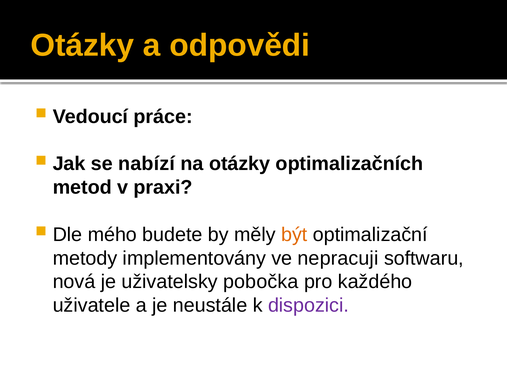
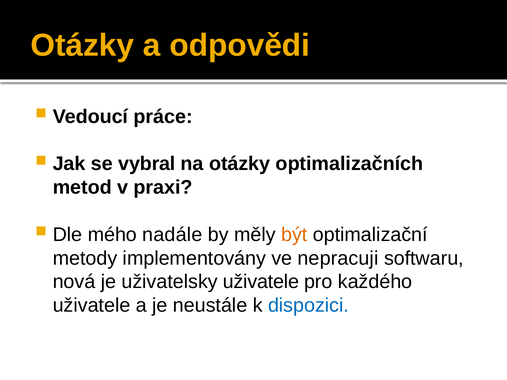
nabízí: nabízí -> vybral (147, 164)
budete: budete -> nadále (172, 235)
uživatelsky pobočka: pobočka -> uživatele (261, 282)
dispozici colour: purple -> blue (308, 306)
